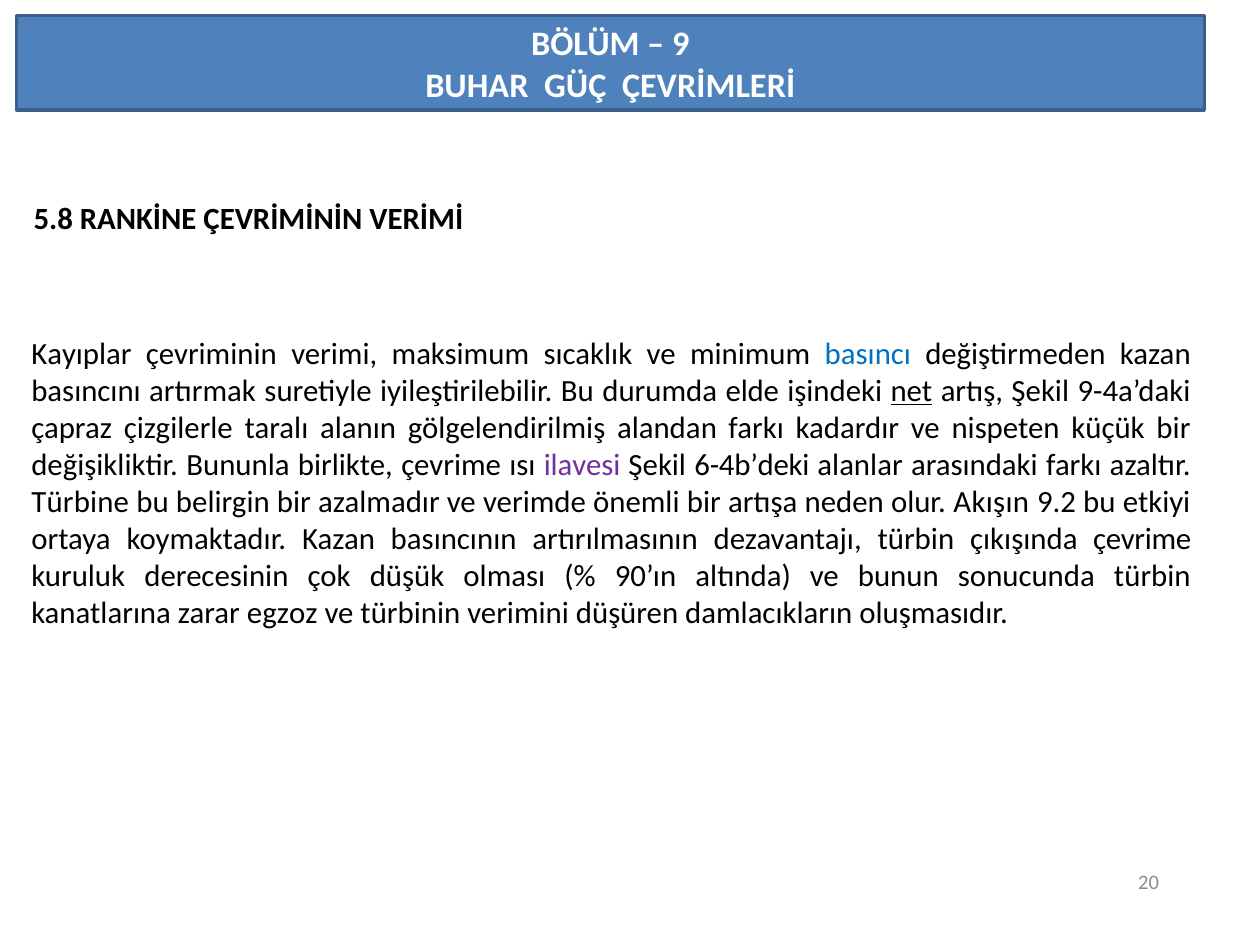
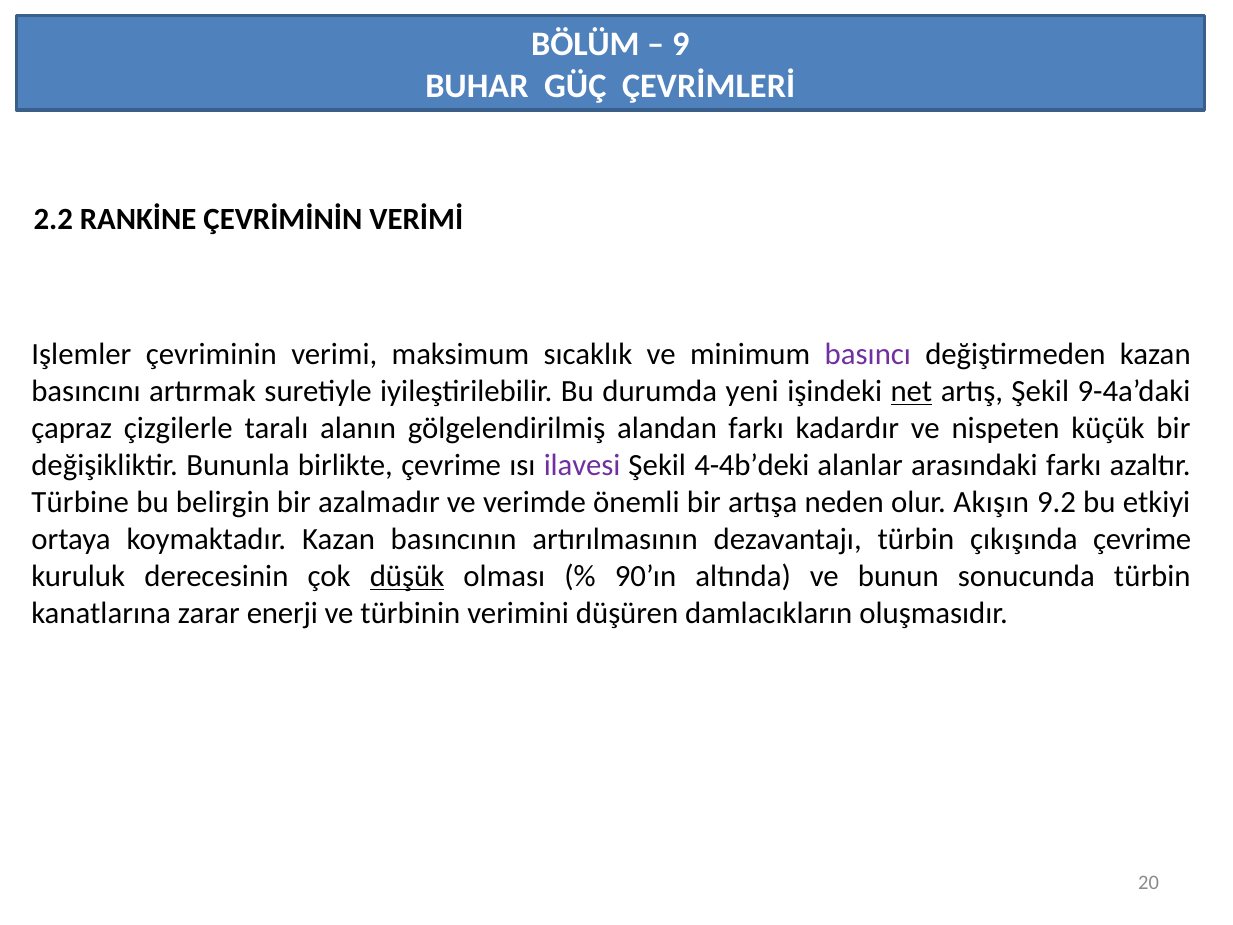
5.8: 5.8 -> 2.2 (53, 219)
Kayıplar: Kayıplar -> Işlemler (81, 354)
basıncı colour: blue -> purple (868, 354)
elde: elde -> yeni (752, 391)
6-4b’deki: 6-4b’deki -> 4-4b’deki (752, 465)
düşük underline: none -> present (407, 576)
egzoz: egzoz -> enerji (282, 613)
